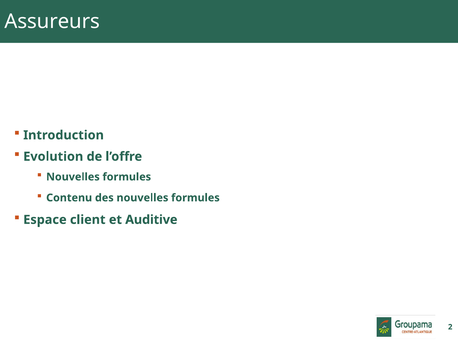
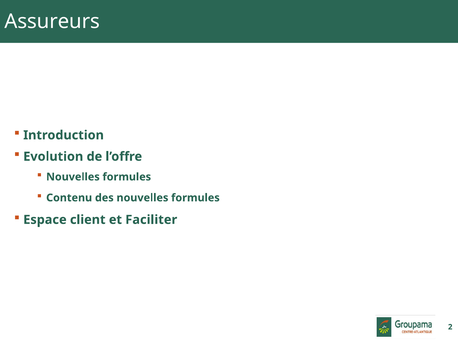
Auditive: Auditive -> Faciliter (151, 220)
